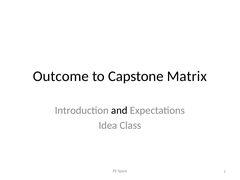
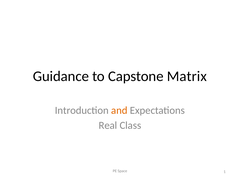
Outcome: Outcome -> Guidance (61, 76)
and colour: black -> orange (119, 110)
Idea: Idea -> Real (108, 125)
